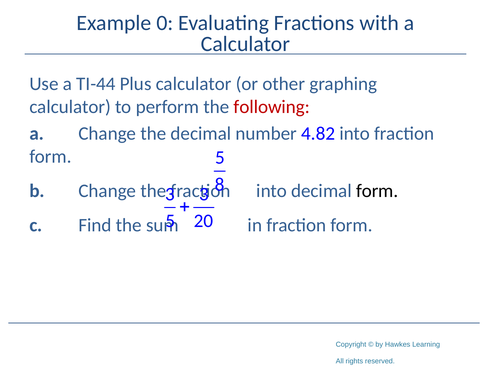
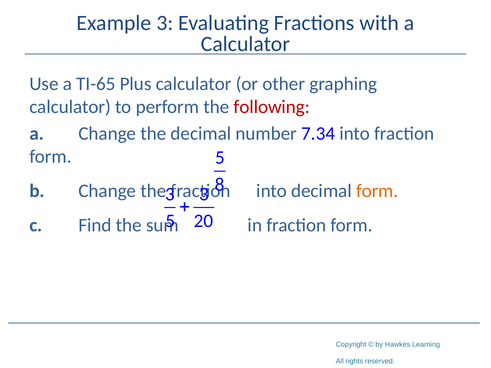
Example 0: 0 -> 3 (165, 23)
TI-44: TI-44 -> TI-65 (96, 84)
4.82: 4.82 -> 7.34 (318, 134)
form colour: black -> orange (377, 191)
